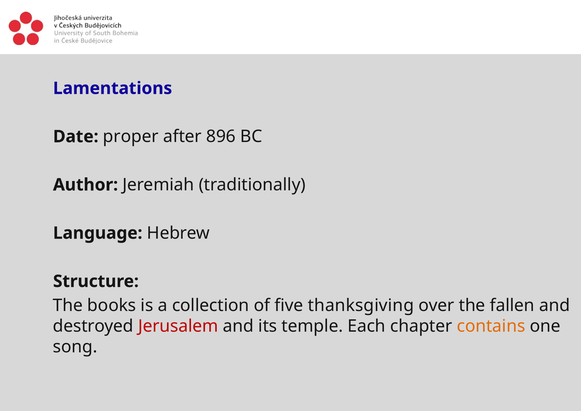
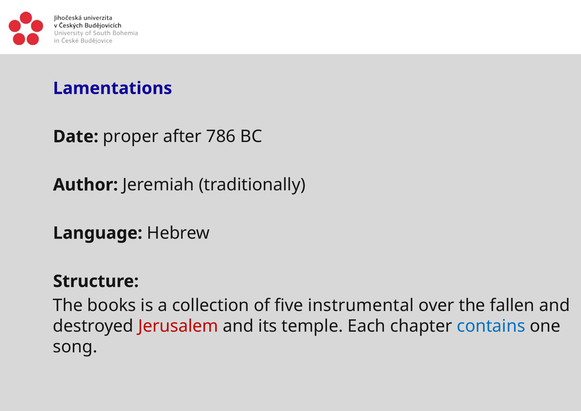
896: 896 -> 786 (221, 137)
thanksgiving: thanksgiving -> instrumental (361, 305)
contains colour: orange -> blue (491, 326)
